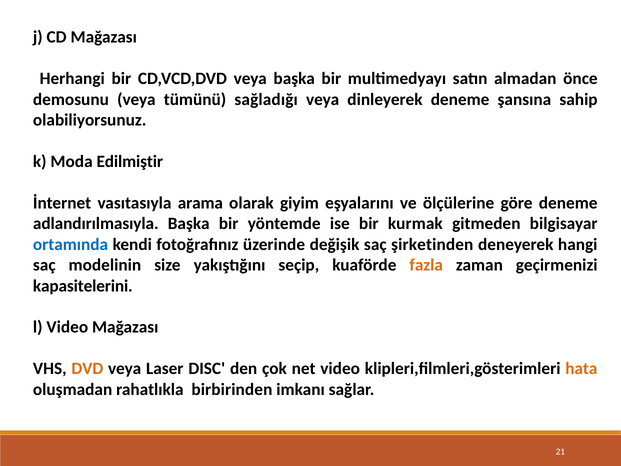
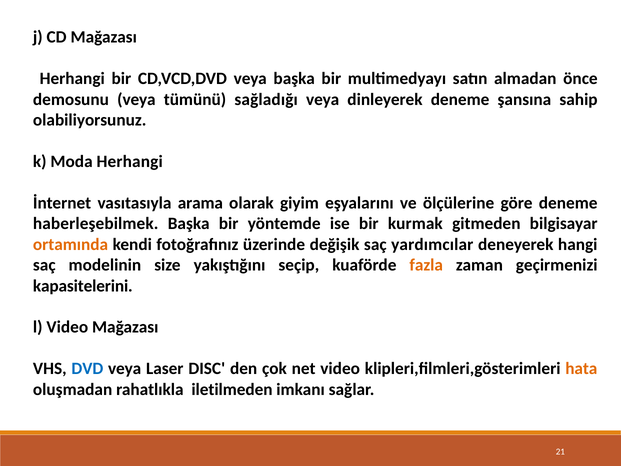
Moda Edilmiştir: Edilmiştir -> Herhangi (130, 161)
adlandırılmasıyla: adlandırılmasıyla -> haberleşebilmek (96, 224)
ortamında colour: blue -> orange (71, 244)
şirketinden: şirketinden -> yardımcılar (432, 244)
DVD colour: orange -> blue (87, 369)
birbirinden: birbirinden -> iletilmeden (232, 389)
